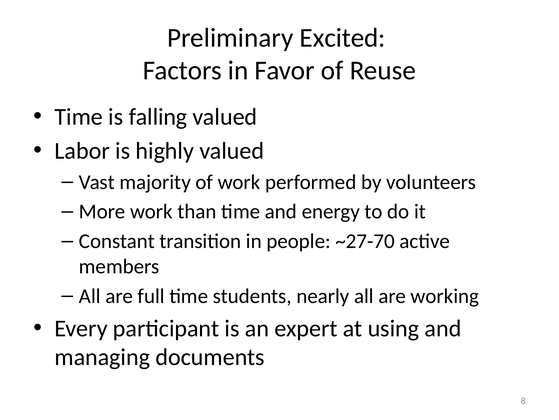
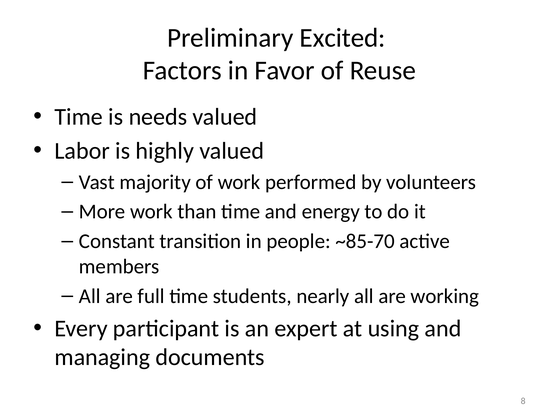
falling: falling -> needs (158, 117)
~27-70: ~27-70 -> ~85-70 (365, 241)
